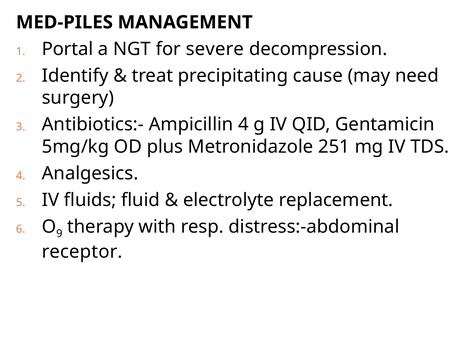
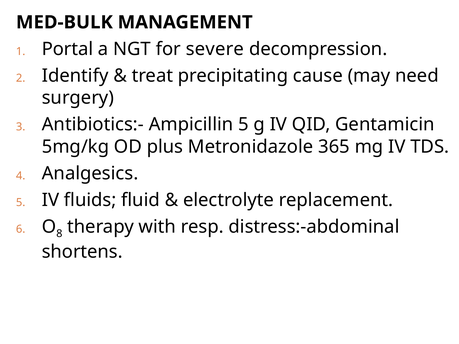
MED-PILES: MED-PILES -> MED-BULK (64, 22)
Ampicillin 4: 4 -> 5 (243, 125)
251: 251 -> 365 (334, 147)
9: 9 -> 8 (59, 234)
receptor: receptor -> shortens (82, 252)
